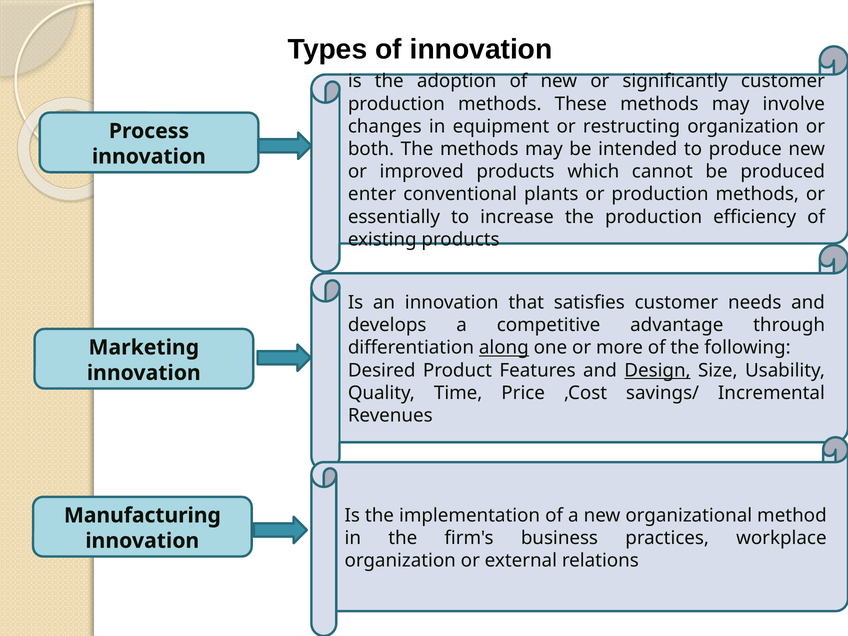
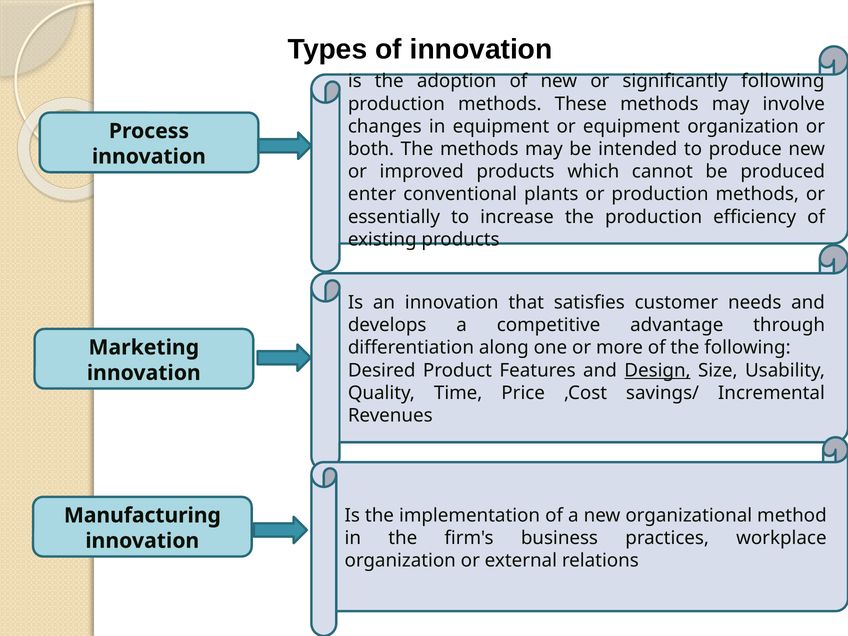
significantly customer: customer -> following (783, 81)
or restructing: restructing -> equipment (632, 126)
along underline: present -> none (504, 348)
